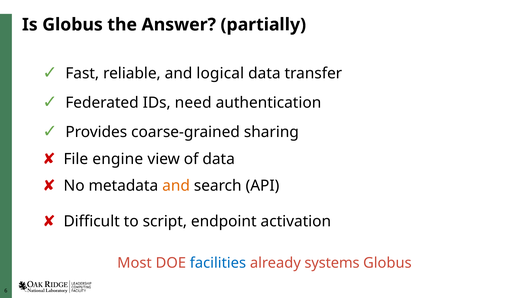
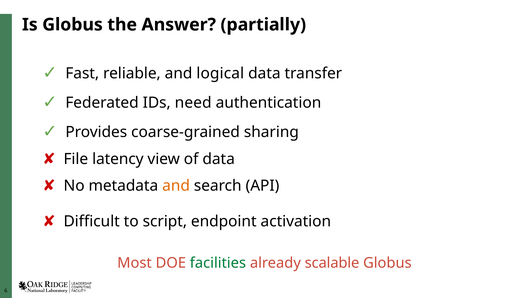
engine: engine -> latency (118, 159)
facilities colour: blue -> green (218, 263)
systems: systems -> scalable (332, 263)
